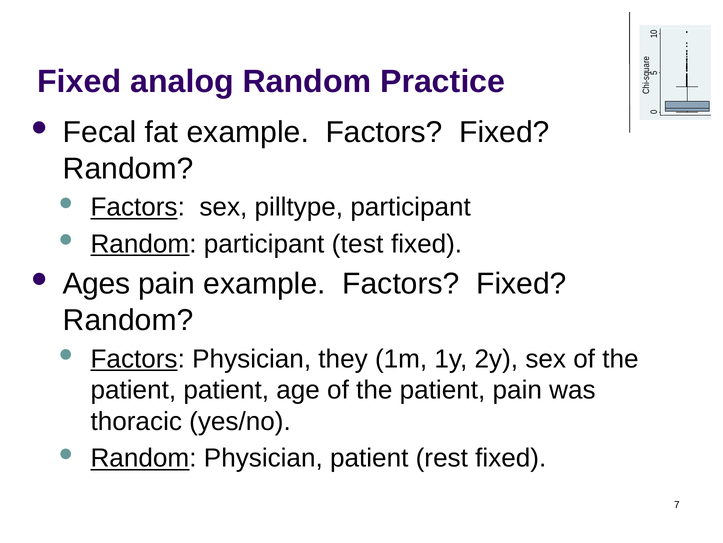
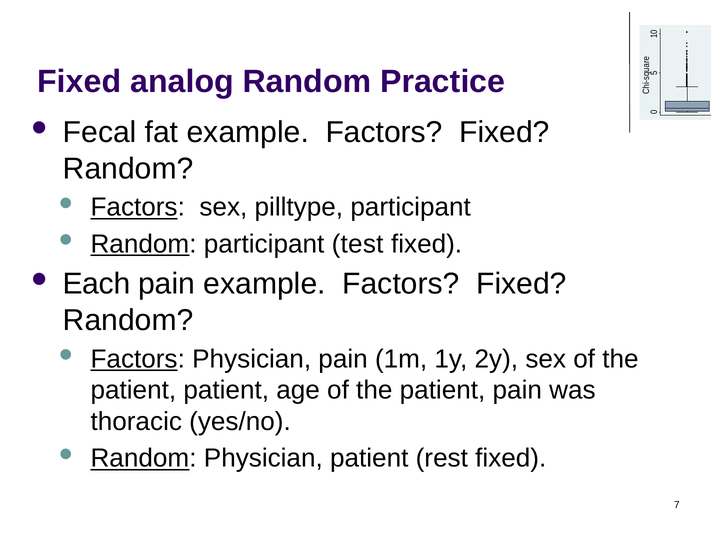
Ages: Ages -> Each (97, 284)
Physician they: they -> pain (343, 358)
